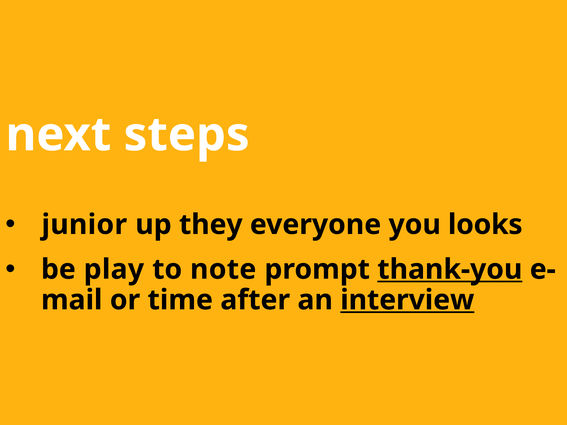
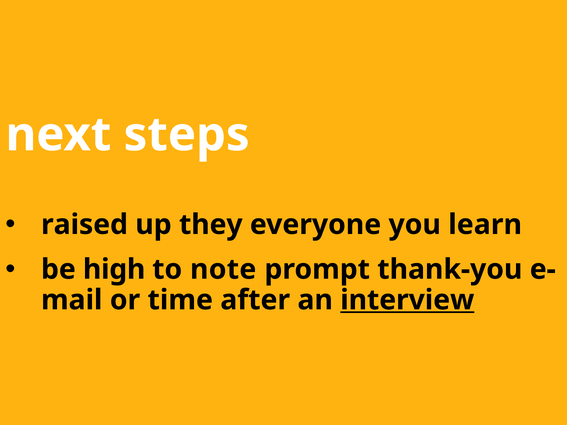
junior: junior -> raised (84, 225)
looks: looks -> learn (485, 225)
play: play -> high (114, 270)
thank-you underline: present -> none (450, 270)
